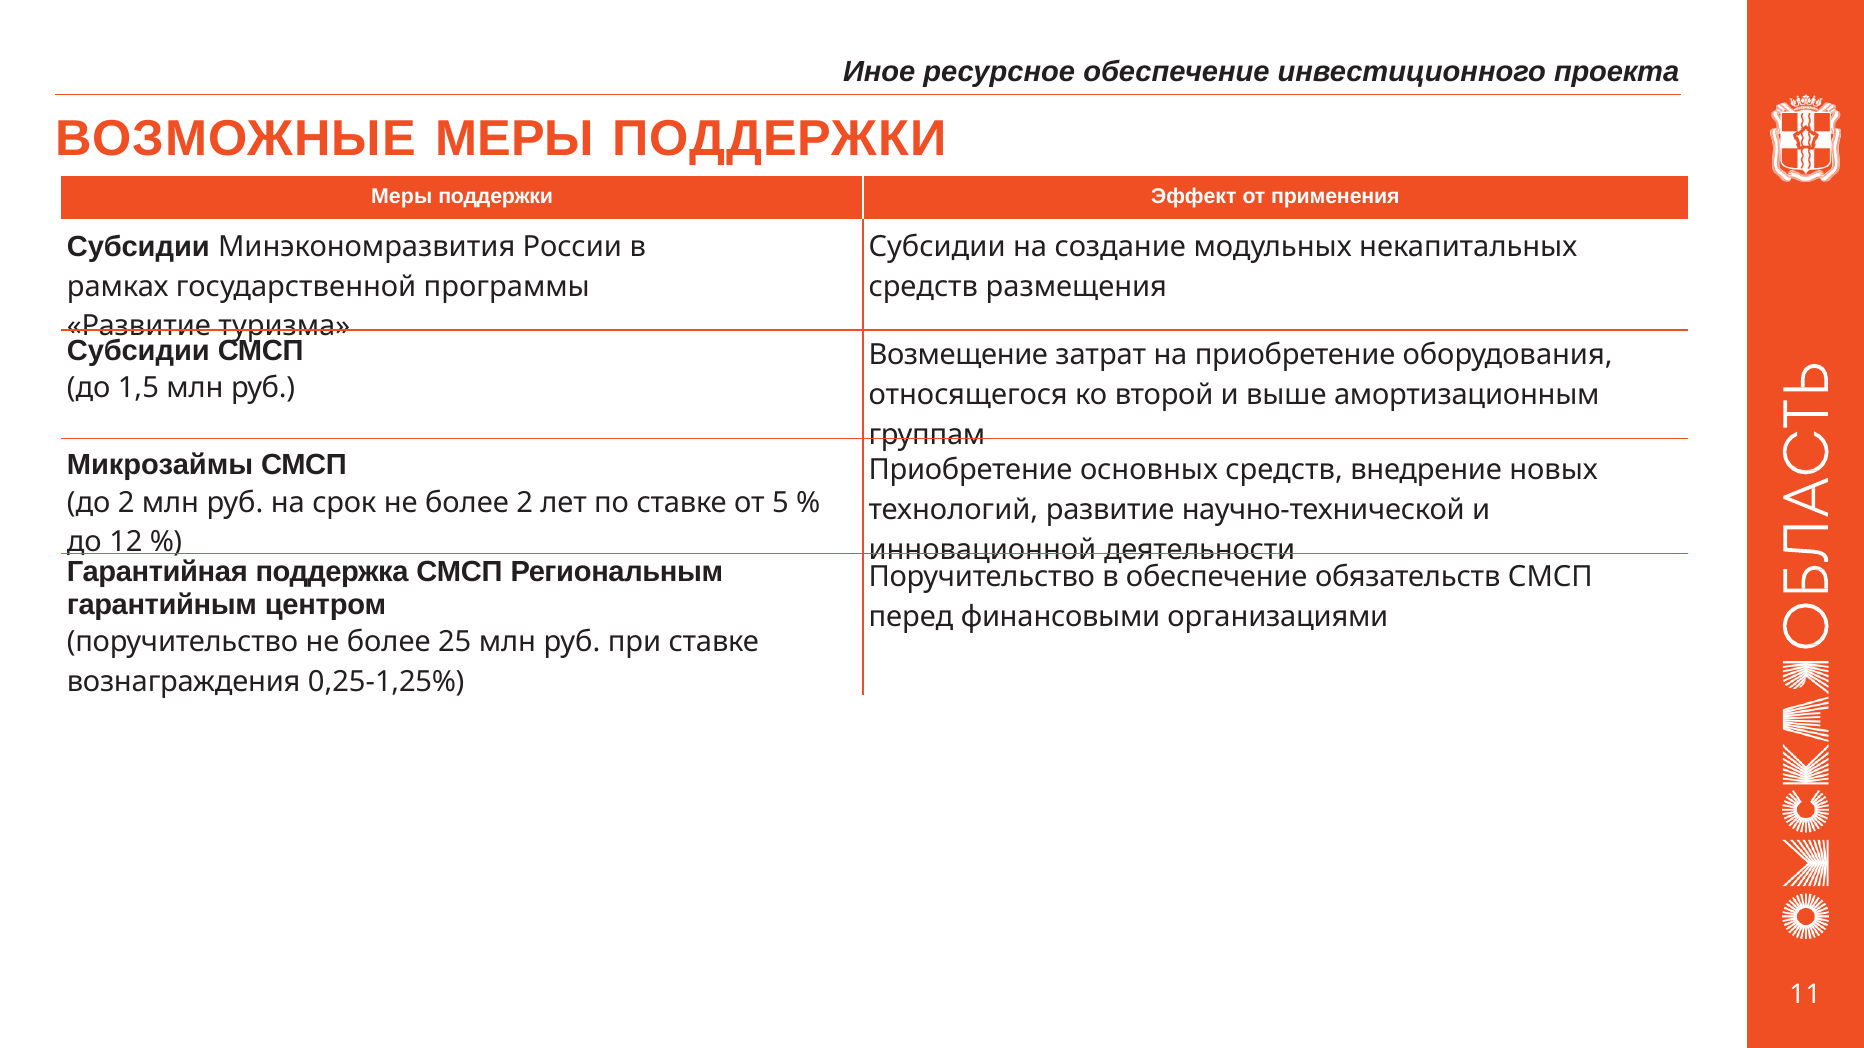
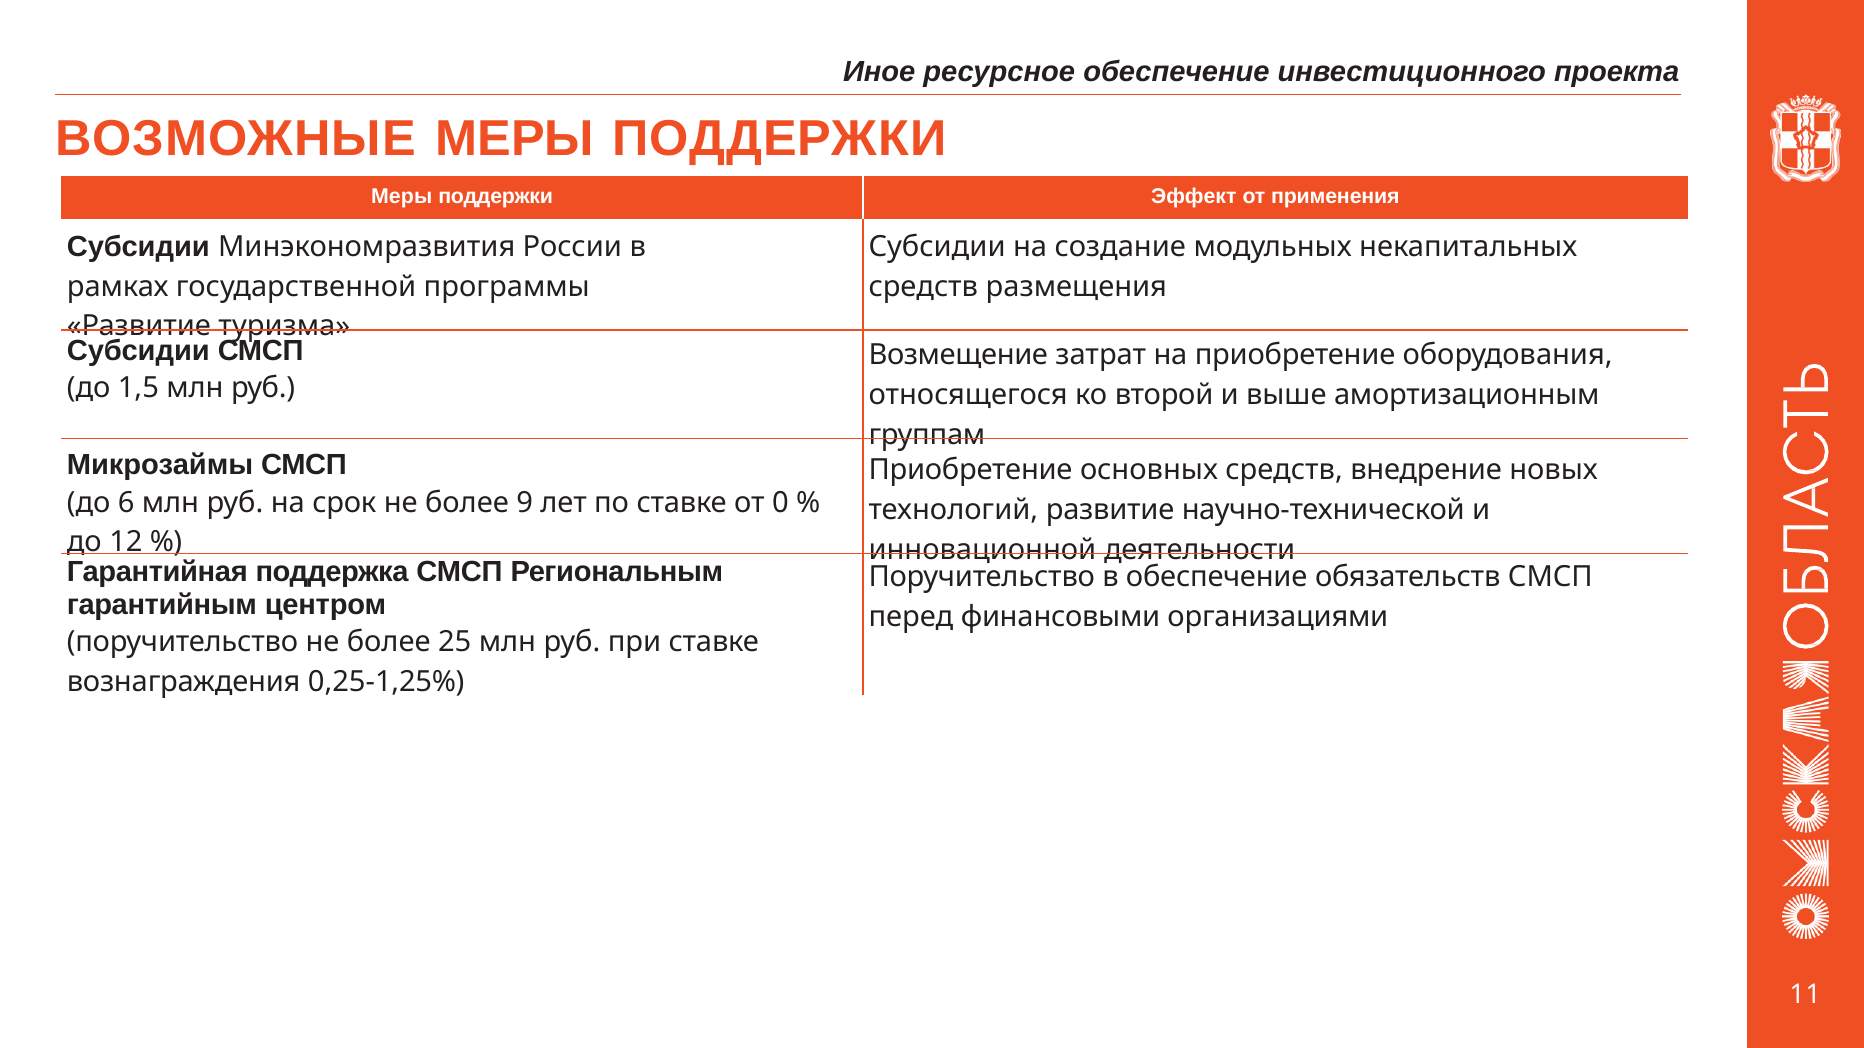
до 2: 2 -> 6 (126, 503)
более 2: 2 -> 9 (525, 503)
5: 5 -> 0 (781, 503)
